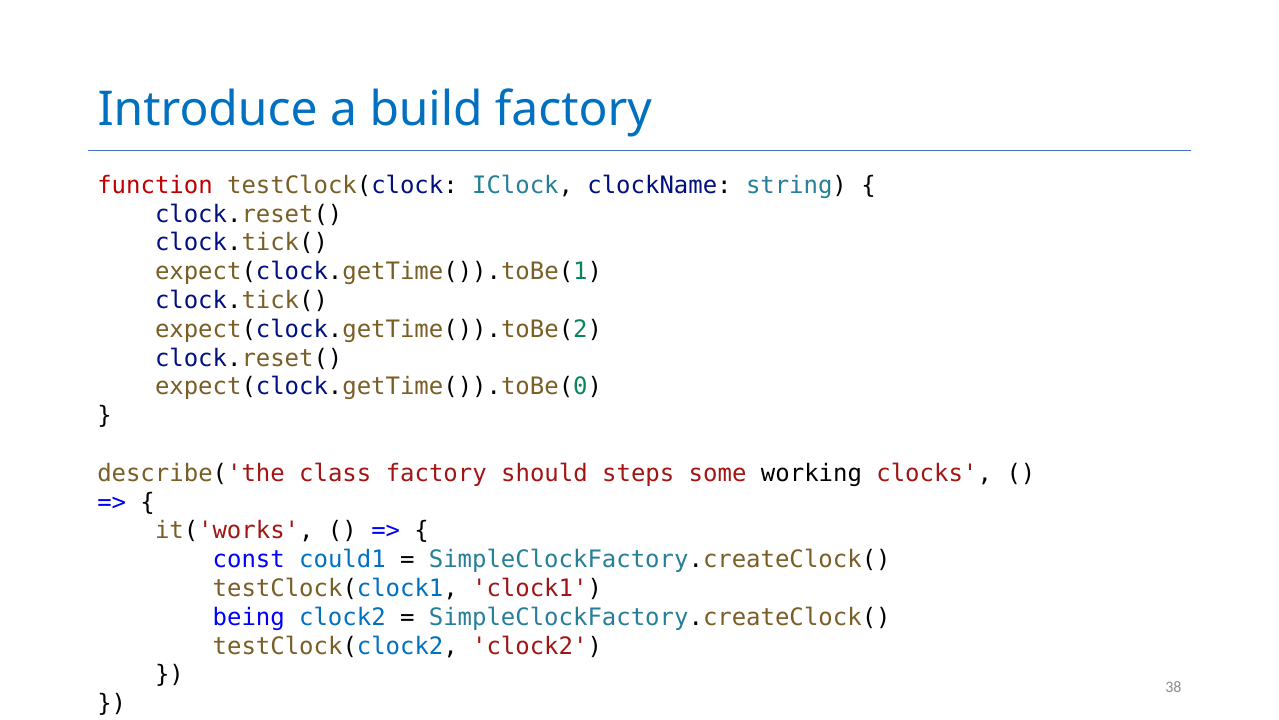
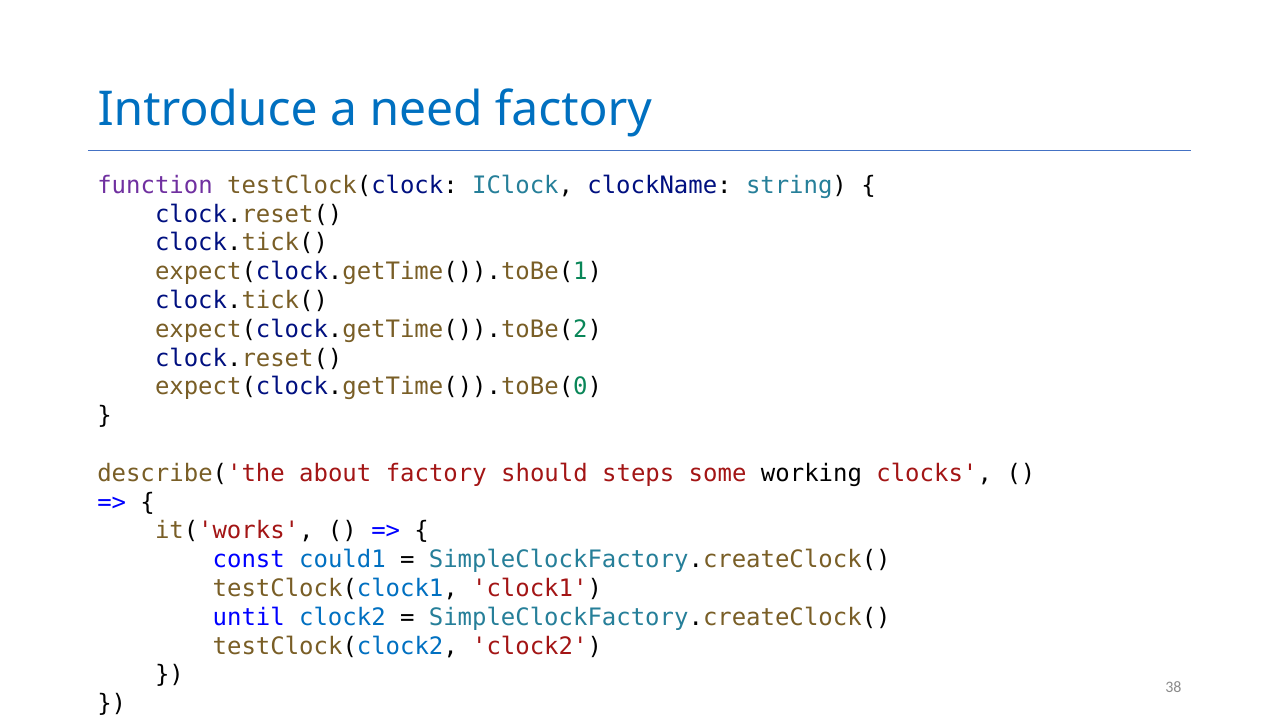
build: build -> need (426, 110)
function colour: red -> purple (155, 185)
class: class -> about (335, 473)
being: being -> until (249, 617)
